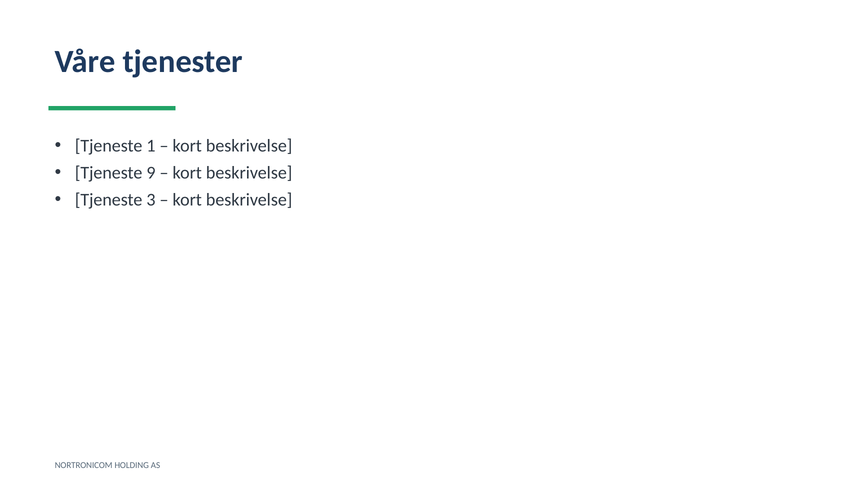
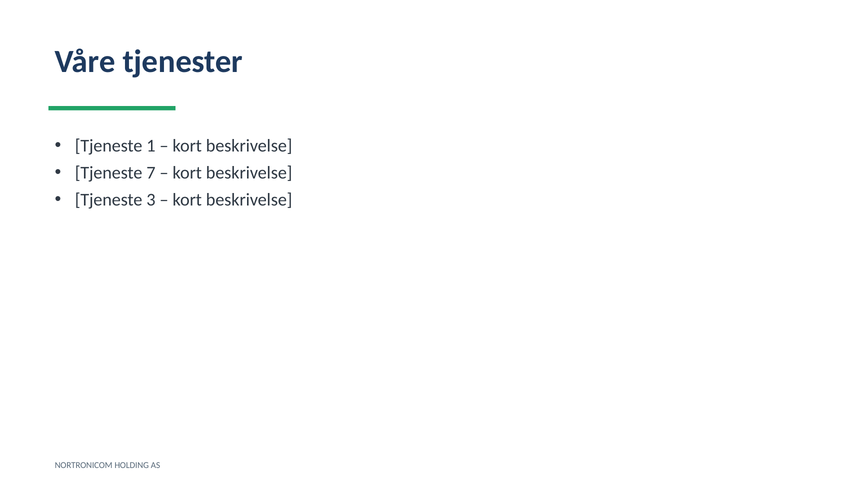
9: 9 -> 7 (151, 173)
